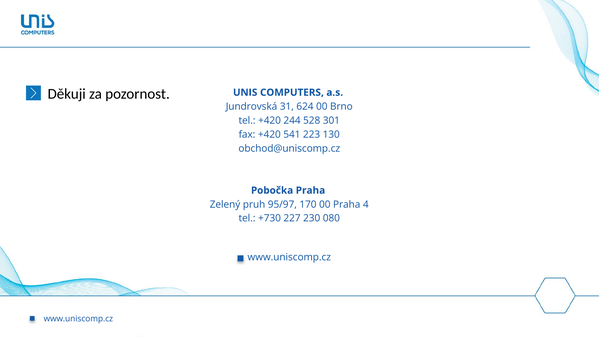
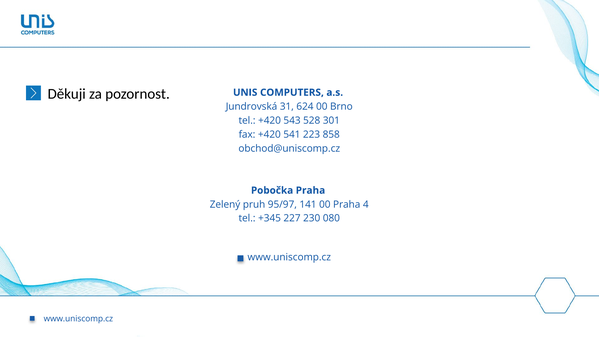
244: 244 -> 543 (292, 120)
130: 130 -> 858 (331, 134)
170: 170 -> 141 (308, 204)
+730: +730 -> +345 (269, 218)
